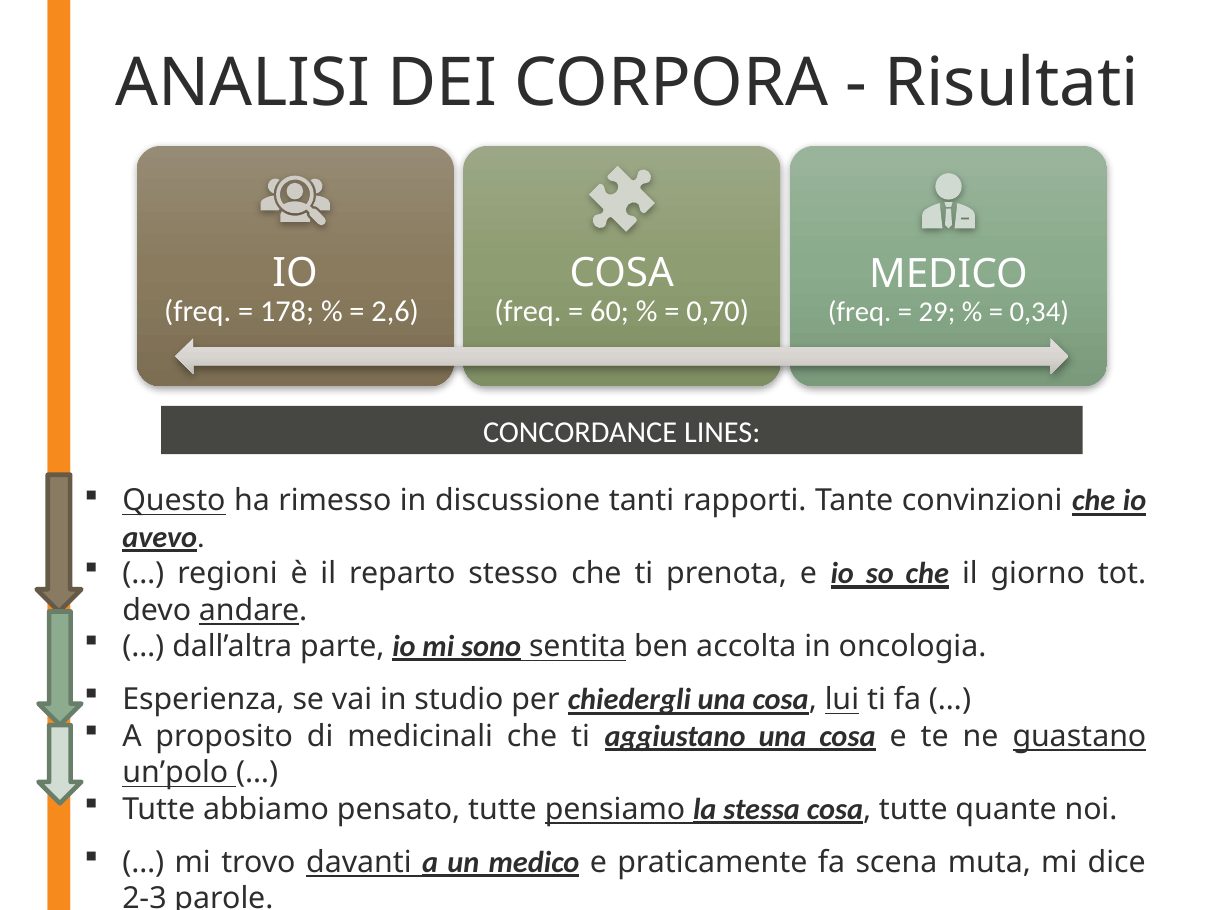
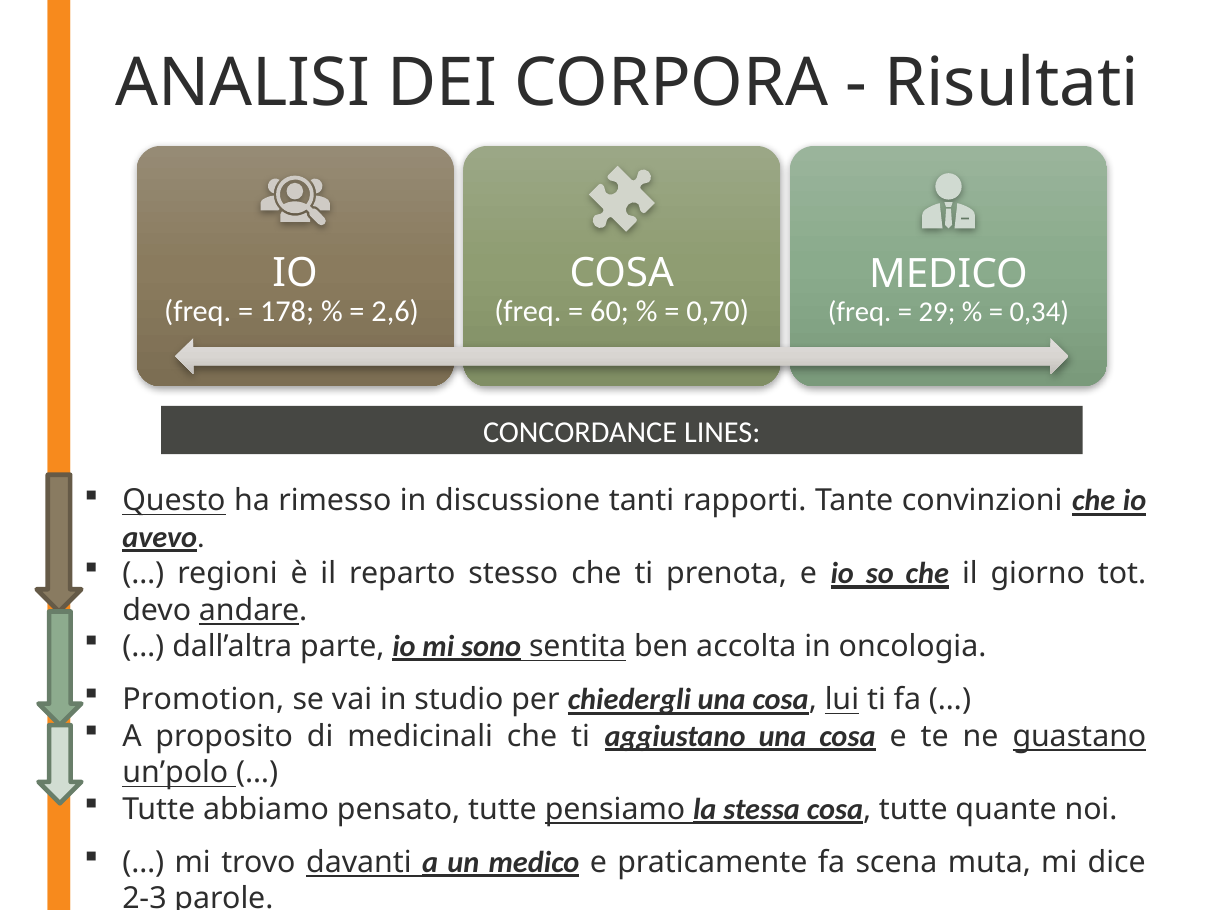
Esperienza: Esperienza -> Promotion (203, 700)
